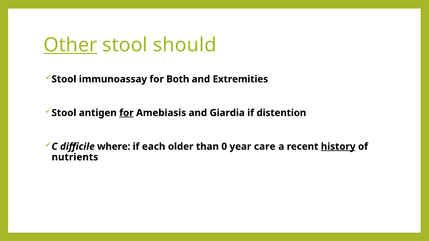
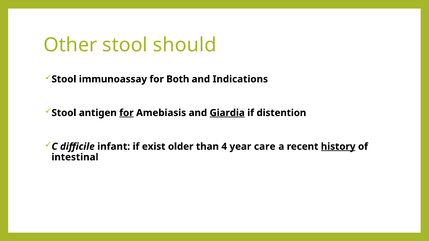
Other underline: present -> none (70, 45)
Extremities: Extremities -> Indications (240, 79)
Giardia underline: none -> present (227, 113)
where: where -> infant (114, 147)
each: each -> exist (154, 147)
0: 0 -> 4 (224, 147)
nutrients: nutrients -> intestinal (75, 157)
